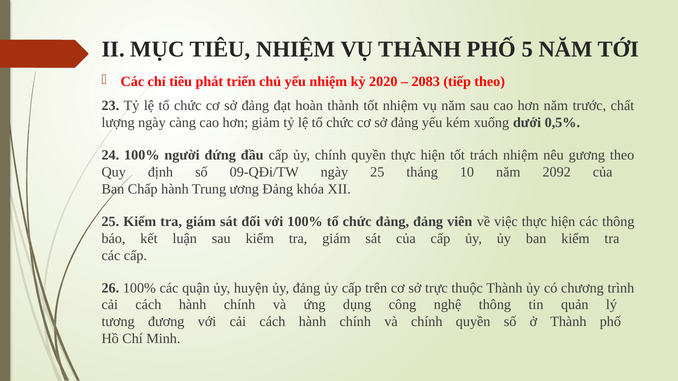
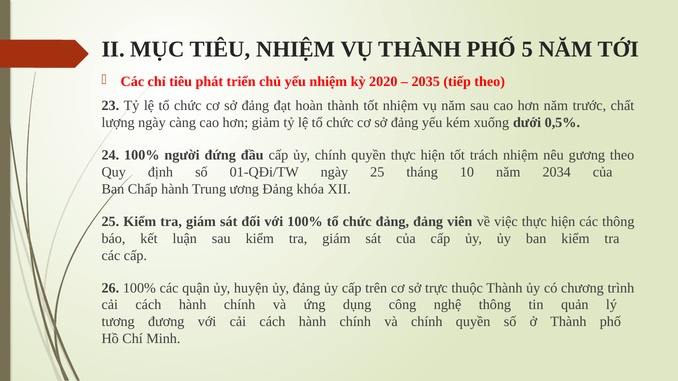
2083: 2083 -> 2035 (426, 82)
09-QĐi/TW: 09-QĐi/TW -> 01-QĐi/TW (264, 172)
2092: 2092 -> 2034 (557, 172)
